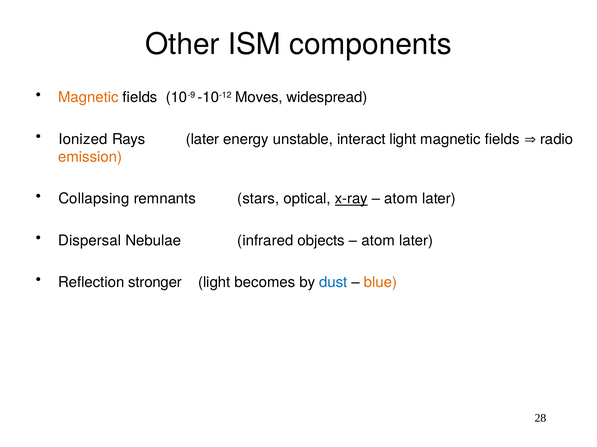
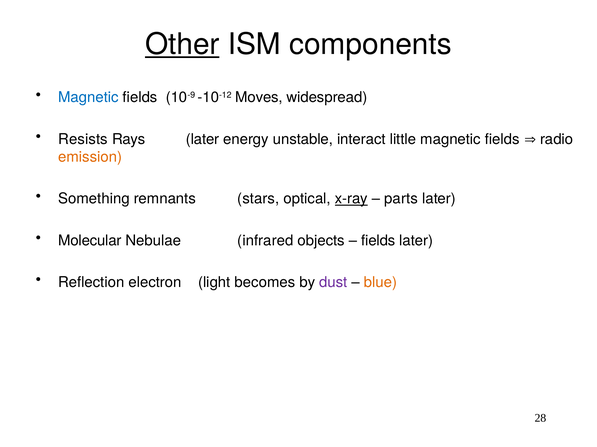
Other underline: none -> present (182, 44)
Magnetic colour: orange -> blue (88, 98)
Ionized: Ionized -> Resists (83, 139)
interact light: light -> little (403, 139)
Collapsing: Collapsing -> Something (94, 199)
atom: atom -> parts (401, 199)
Dispersal: Dispersal -> Molecular (90, 241)
atom: atom -> fields (378, 241)
stronger: stronger -> electron (155, 283)
dust colour: blue -> purple (333, 283)
